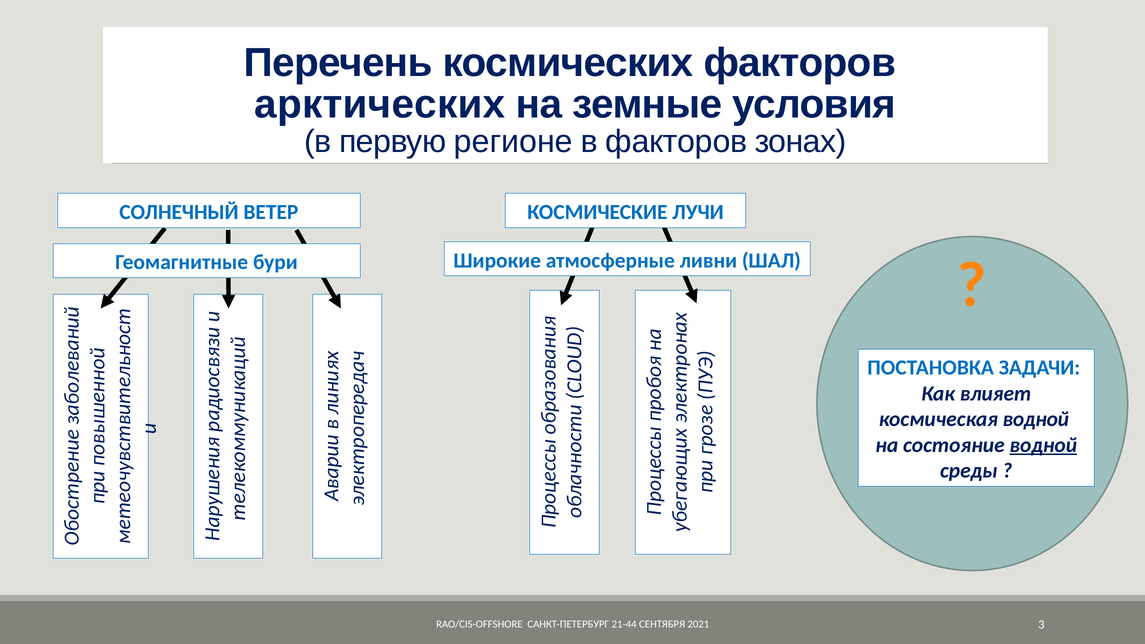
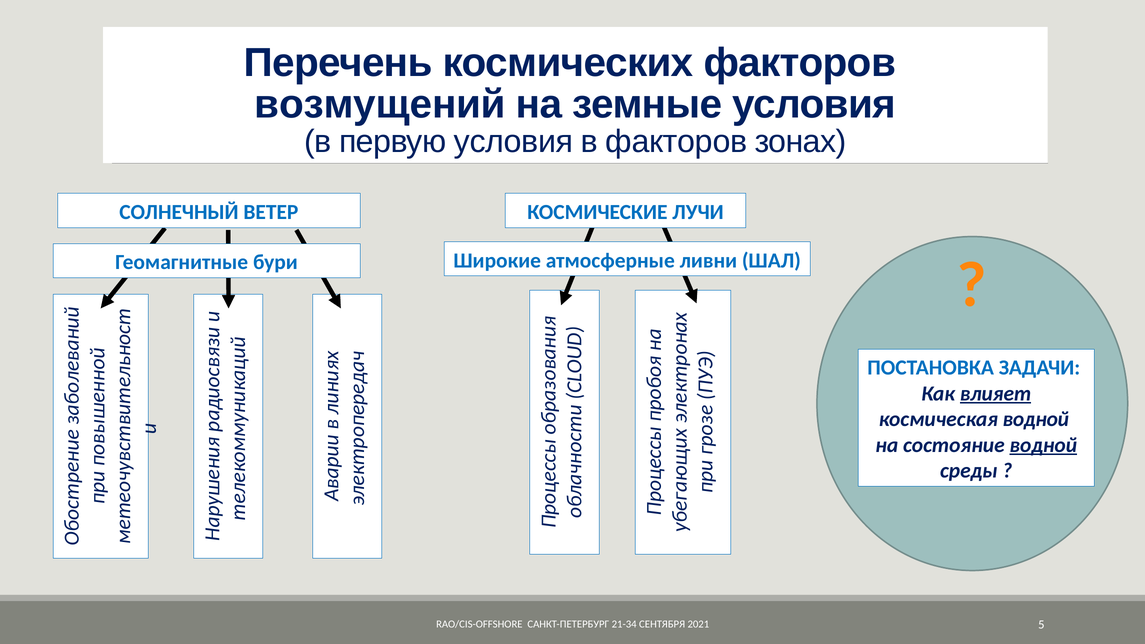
арктических: арктических -> возмущений (380, 104)
первую регионе: регионе -> условия (513, 142)
влияет underline: none -> present (996, 394)
21-44: 21-44 -> 21-34 (624, 624)
3: 3 -> 5 (1041, 625)
